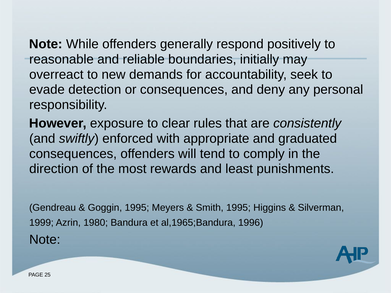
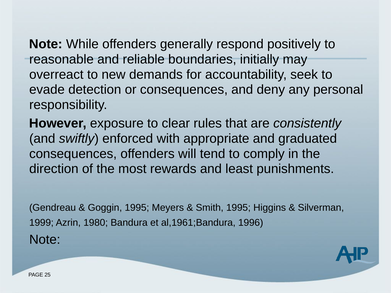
al,1965;Bandura: al,1965;Bandura -> al,1961;Bandura (198, 223)
